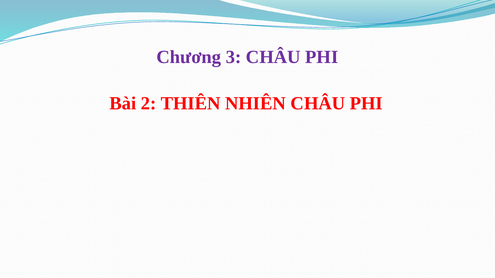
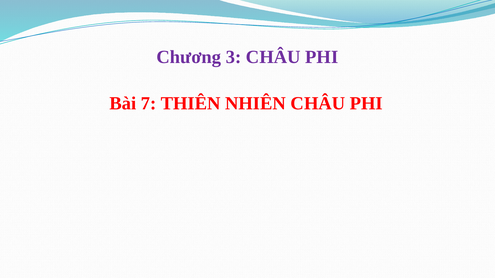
2: 2 -> 7 (149, 103)
